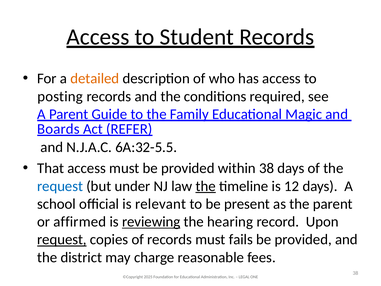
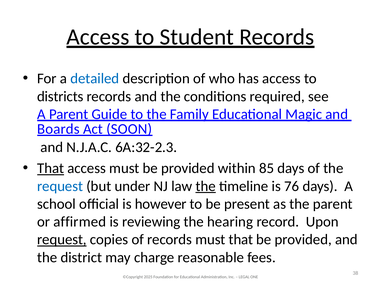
detailed colour: orange -> blue (95, 79)
posting: posting -> districts (60, 96)
REFER: REFER -> SOON (129, 129)
6A:32-5.5: 6A:32-5.5 -> 6A:32-2.3 (146, 147)
That underline: none -> present (51, 168)
within 38: 38 -> 85 (267, 168)
12: 12 -> 76 (292, 186)
relevant: relevant -> however (161, 204)
reviewing underline: present -> none (151, 222)
must fails: fails -> that (241, 239)
